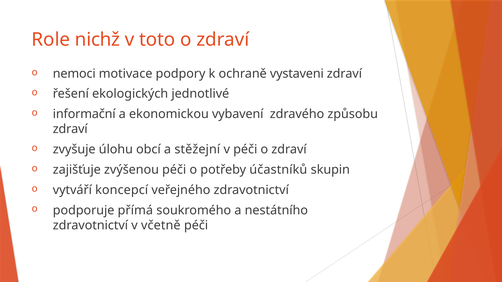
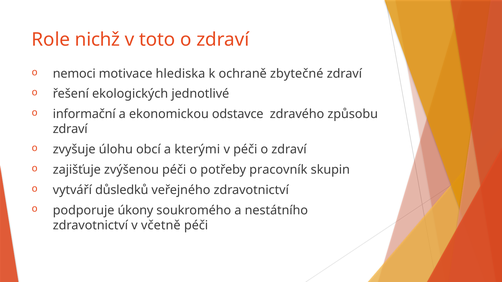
podpory: podpory -> hlediska (180, 74)
vystaveni: vystaveni -> zbytečné (297, 74)
vybavení: vybavení -> odstavce (238, 114)
stěžejní: stěžejní -> kterými (197, 150)
účastníků: účastníků -> pracovník (278, 170)
koncepcí: koncepcí -> důsledků (122, 190)
přímá: přímá -> úkony (135, 211)
